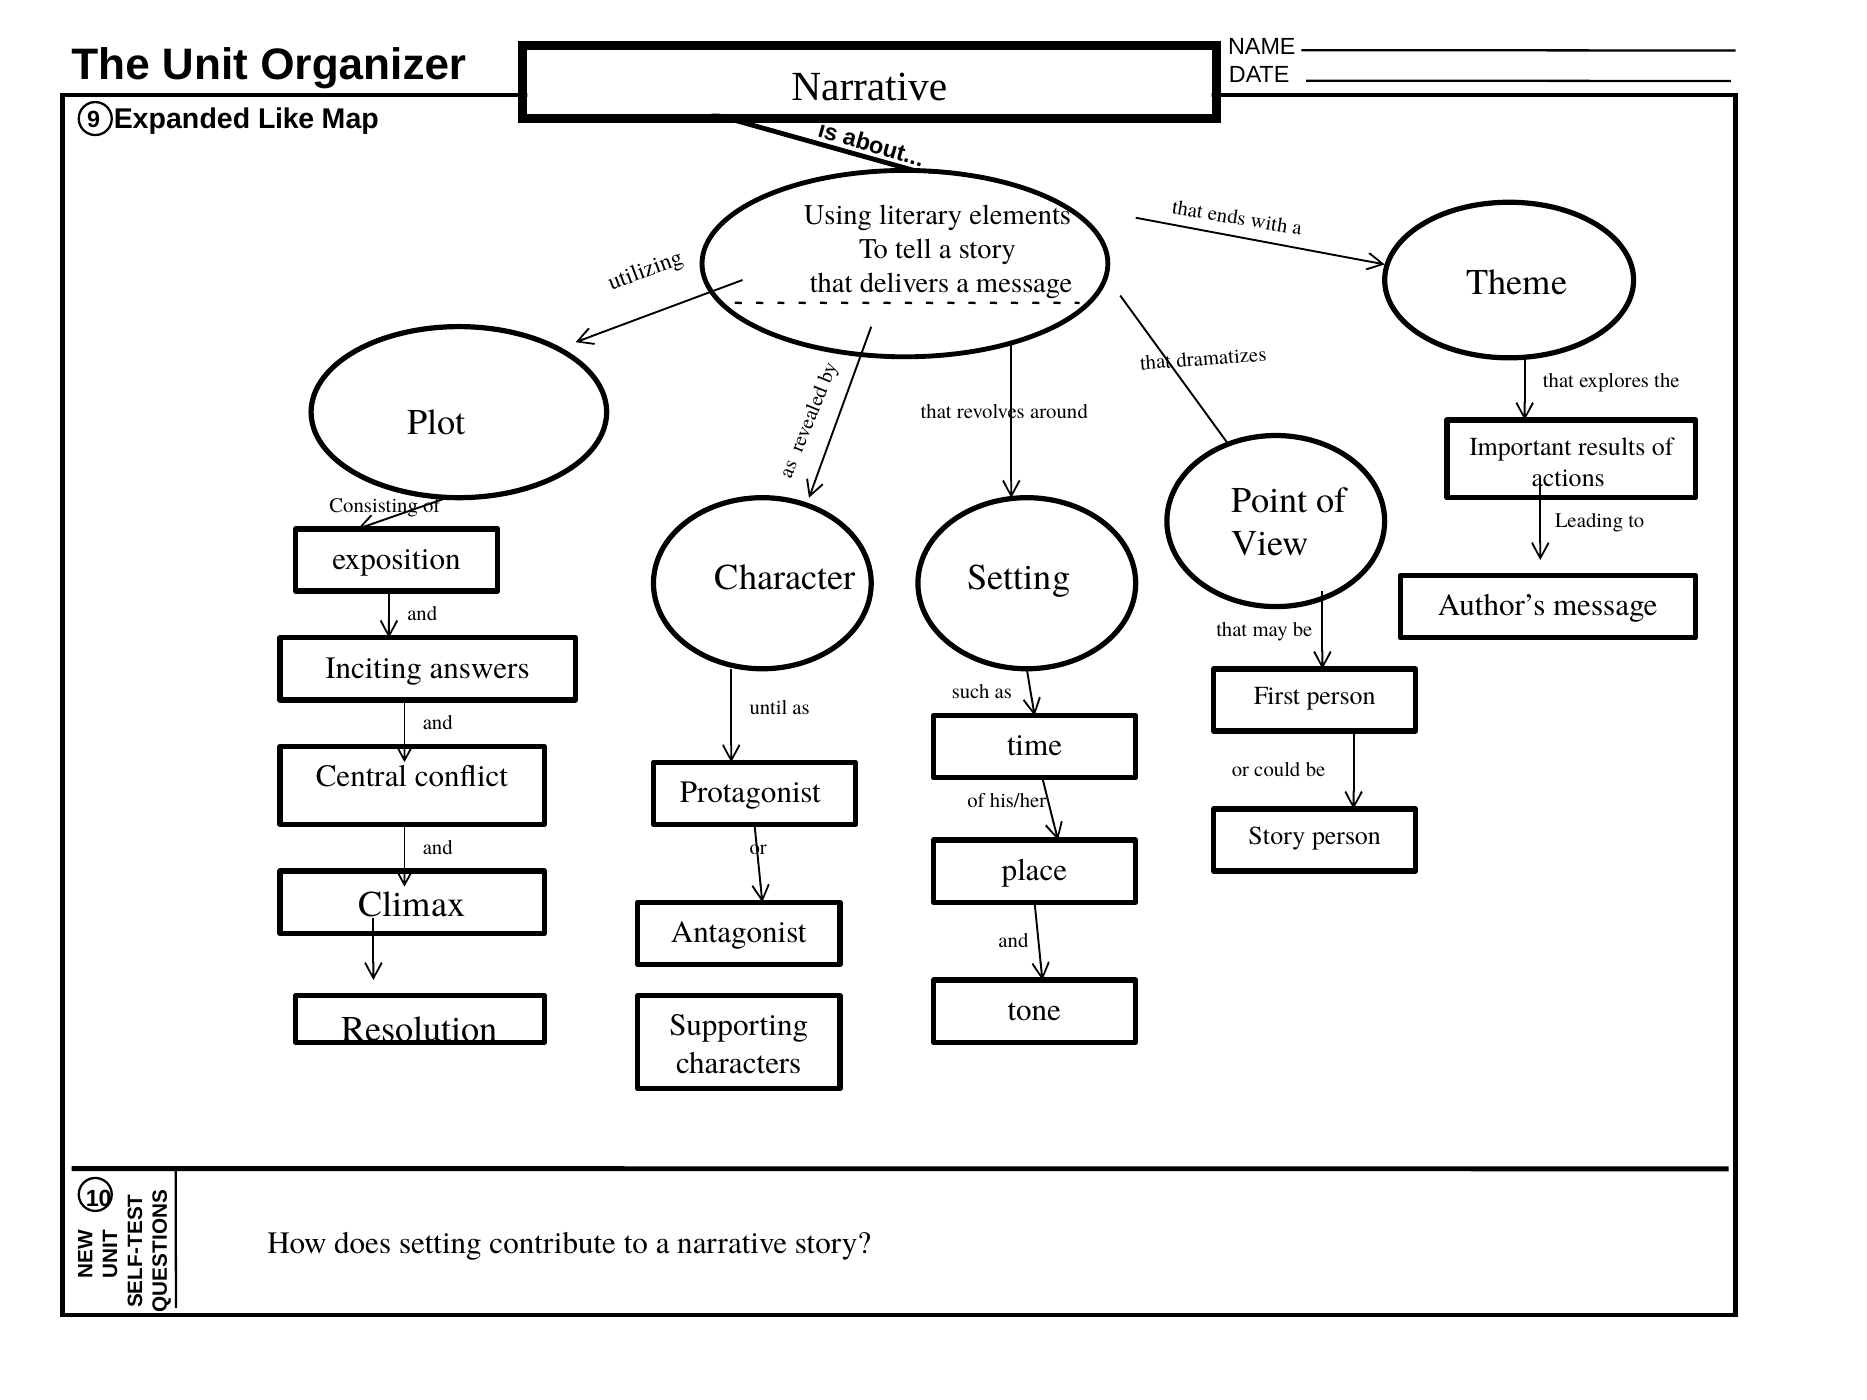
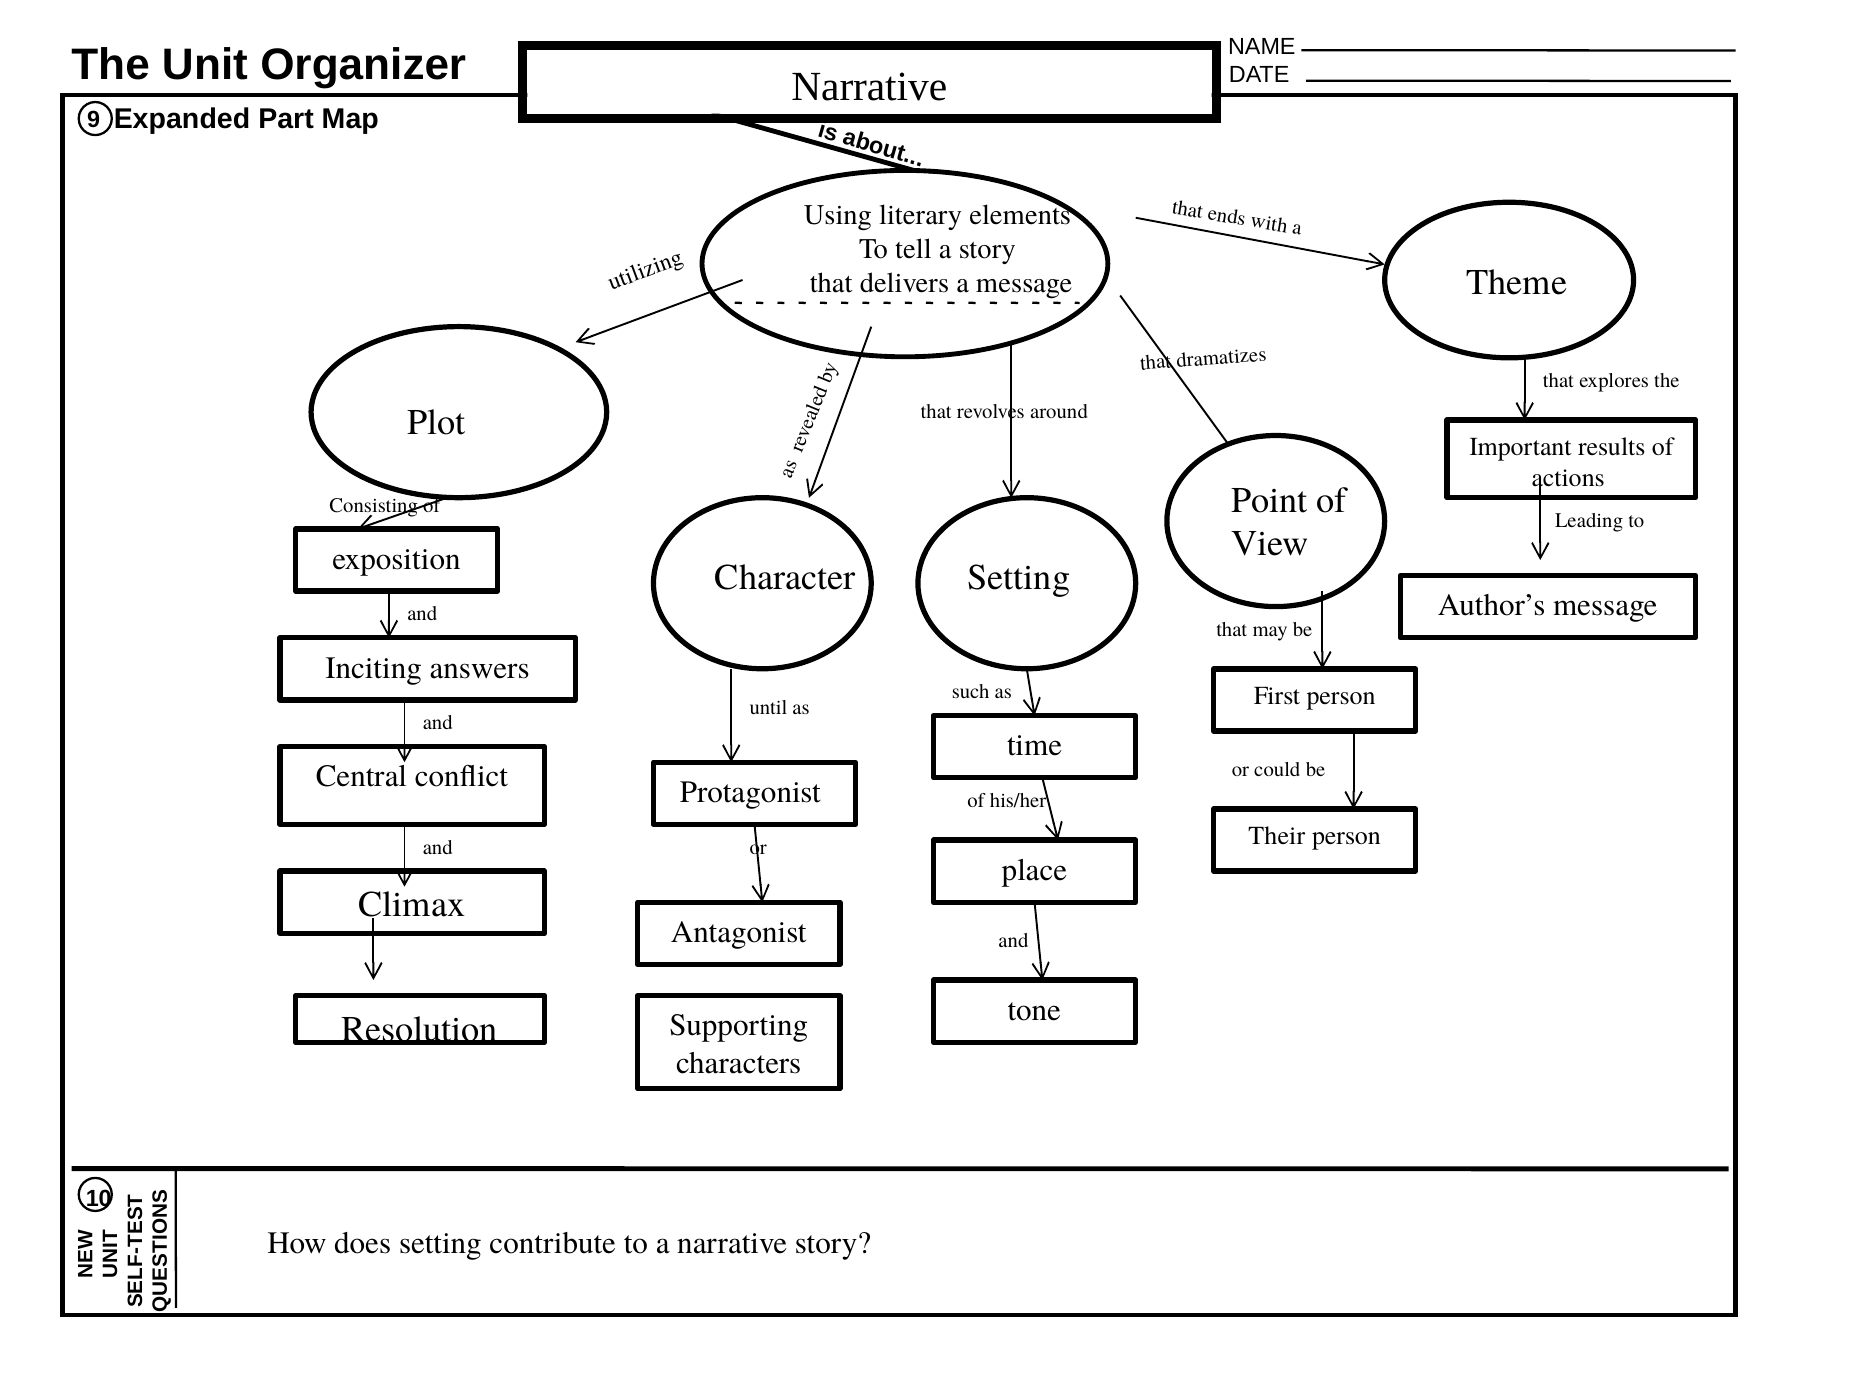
Like: Like -> Part (286, 119)
Story: Story -> Their (1277, 836)
